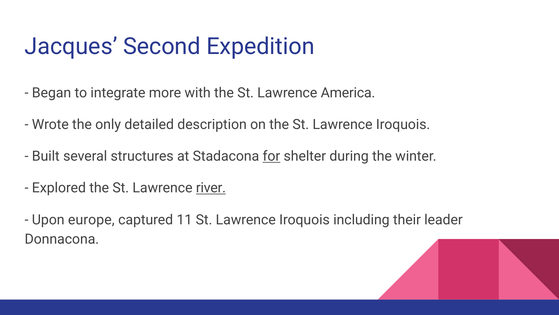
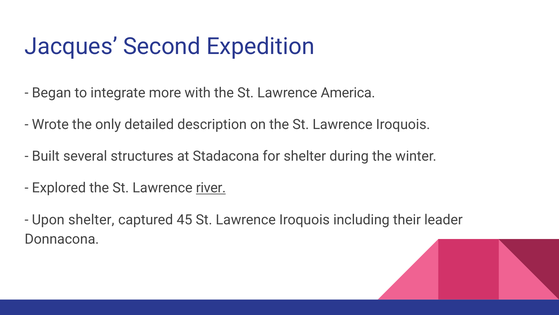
for underline: present -> none (271, 156)
Upon europe: europe -> shelter (91, 219)
11: 11 -> 45 (184, 219)
